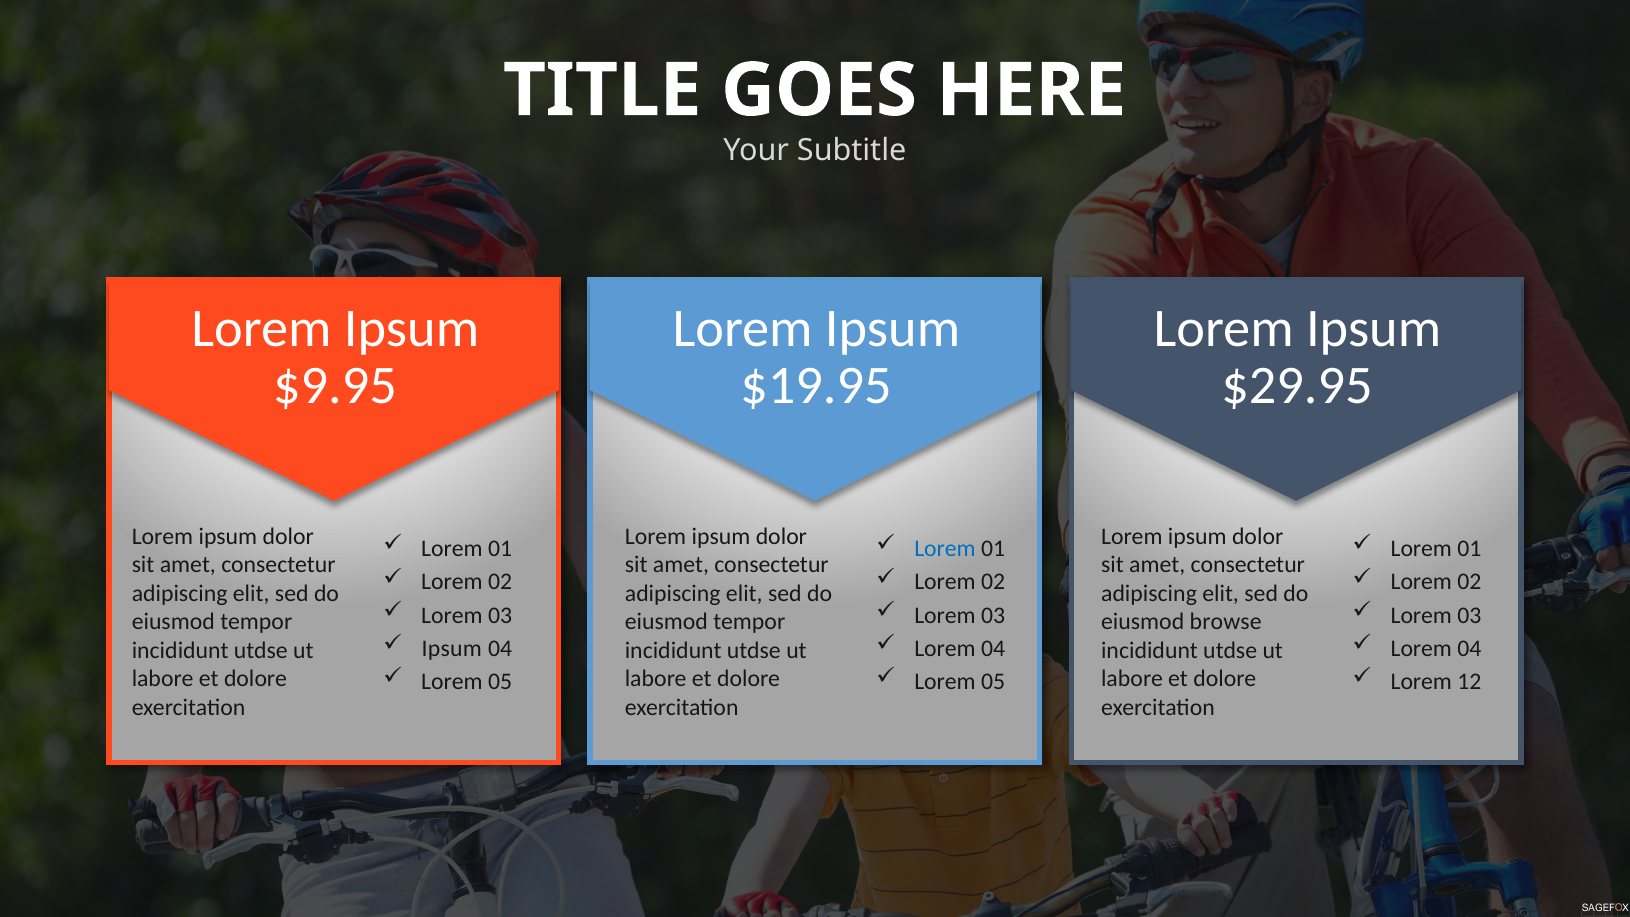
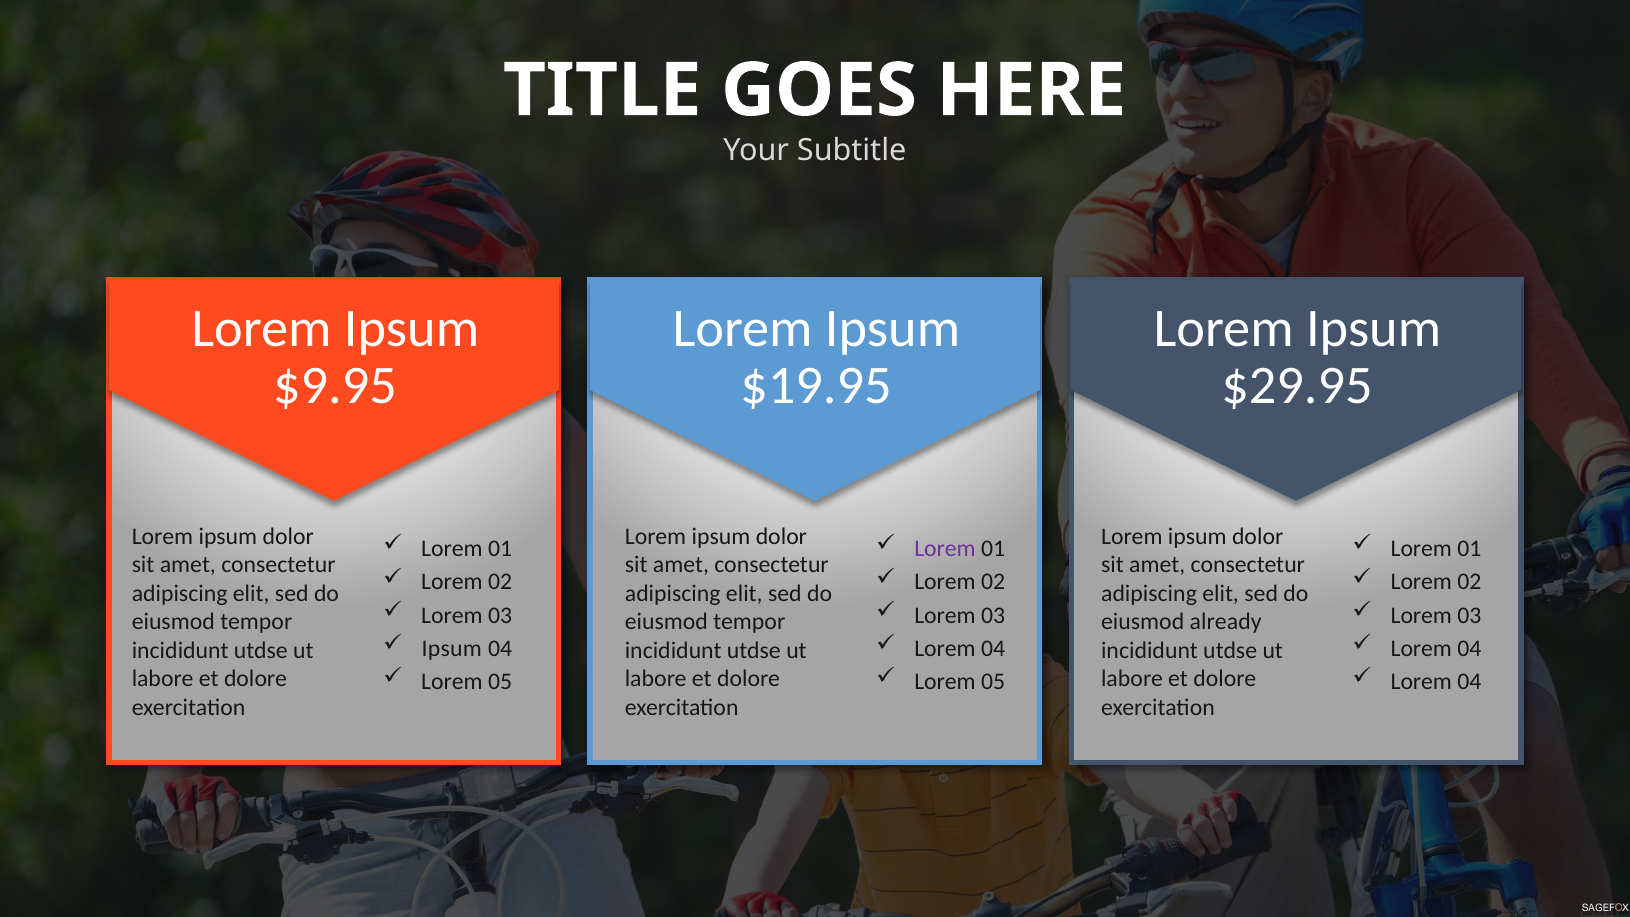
Lorem colour: blue -> purple (945, 549)
browse: browse -> already (1226, 622)
12: 12 -> 04 (1469, 682)
